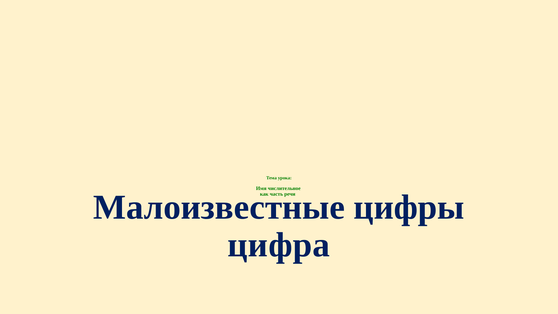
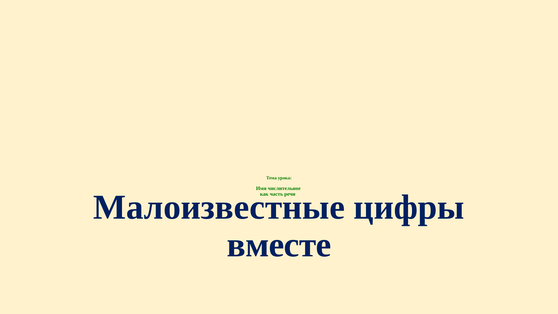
цифра: цифра -> вместе (279, 245)
